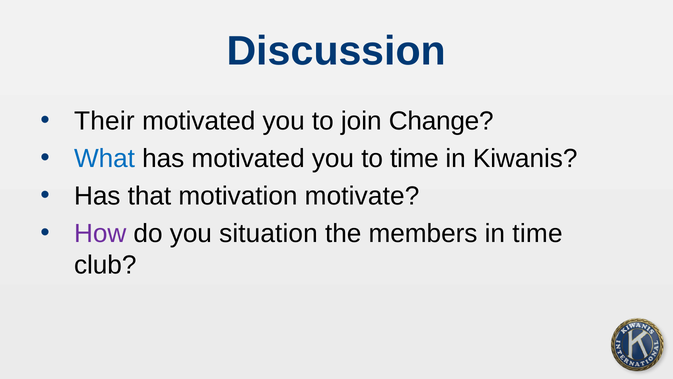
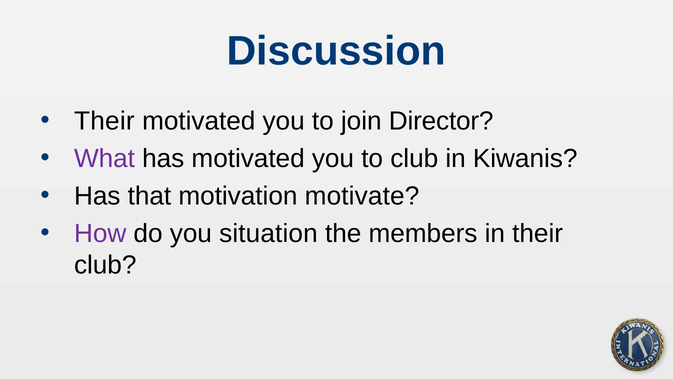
Change: Change -> Director (441, 121)
What colour: blue -> purple (105, 158)
to time: time -> club (414, 158)
in time: time -> their (538, 233)
